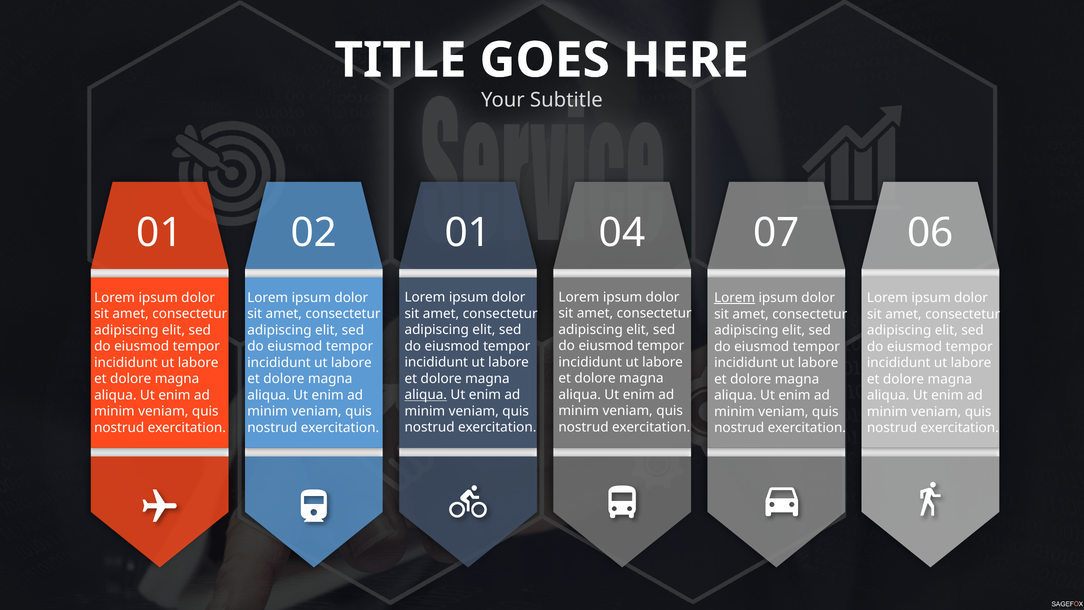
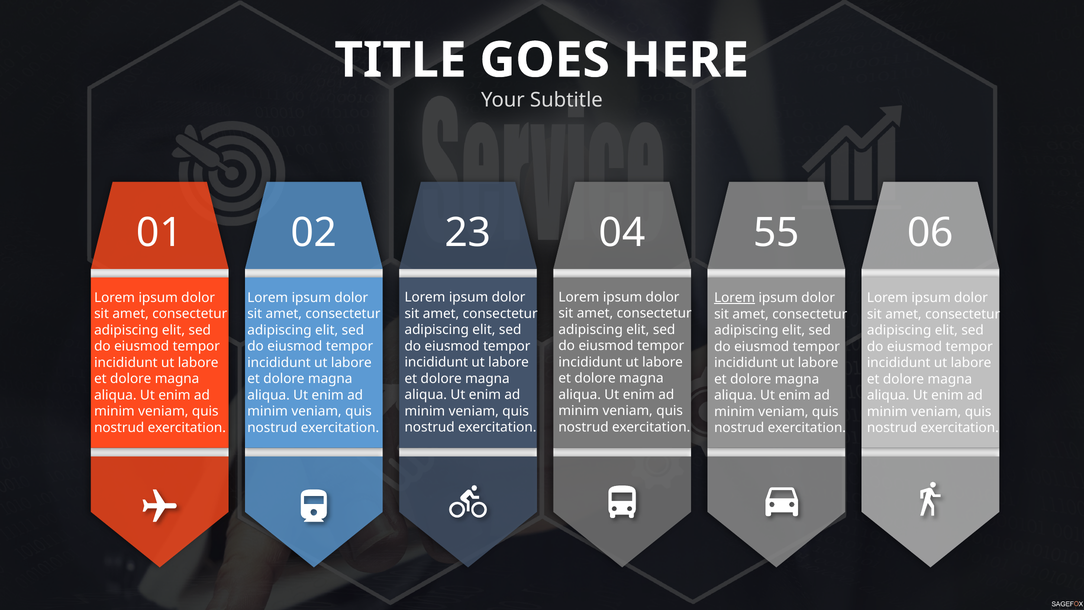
02 01: 01 -> 23 (468, 233)
07: 07 -> 55 (776, 233)
aliqua underline: present -> none (426, 395)
